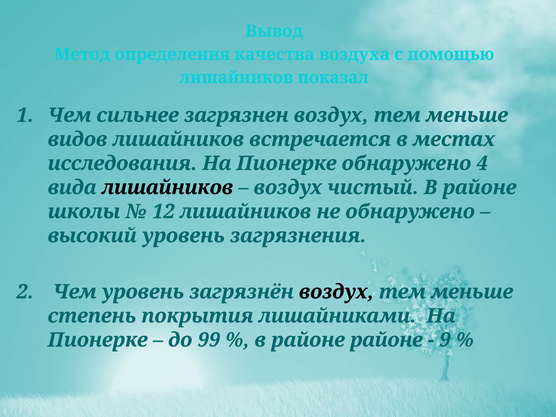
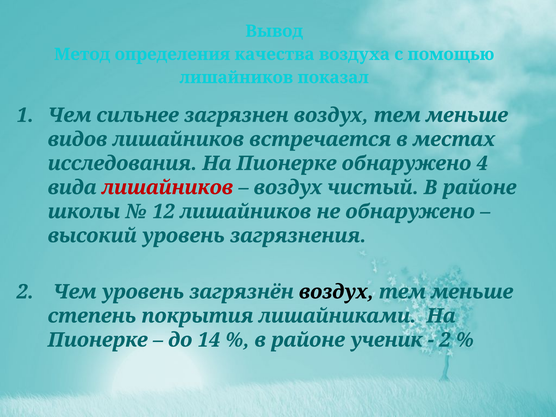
лишайников colour: black -> red (168, 187)
99: 99 -> 14 (209, 340)
районе районе: районе -> ученик (386, 340)
9: 9 -> 2 (445, 340)
